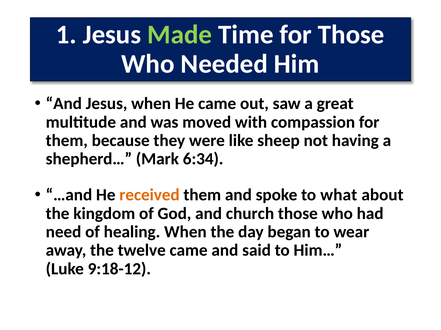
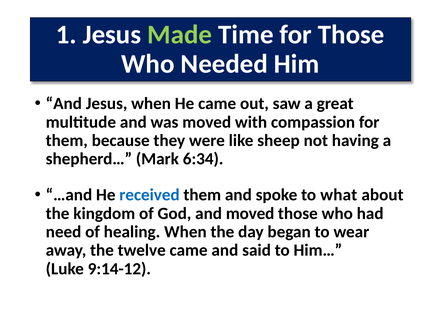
received colour: orange -> blue (149, 195)
and church: church -> moved (250, 214)
9:18-12: 9:18-12 -> 9:14-12 (119, 269)
